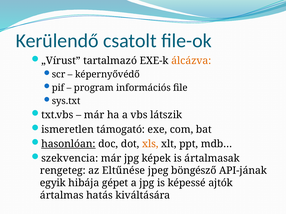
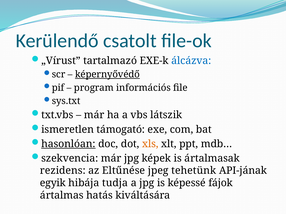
álcázva colour: orange -> blue (191, 61)
képernyővédő underline: none -> present (107, 75)
rengeteg: rengeteg -> rezidens (63, 171)
böngésző: böngésző -> tehetünk (194, 171)
gépet: gépet -> tudja (115, 183)
ajtók: ajtók -> fájok (221, 183)
